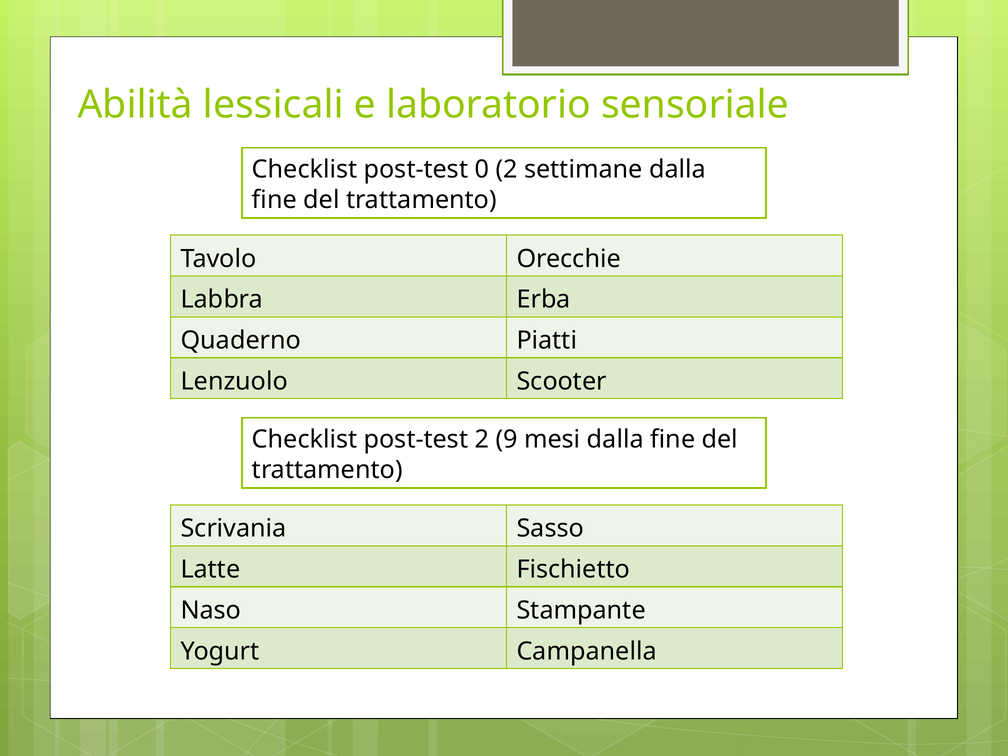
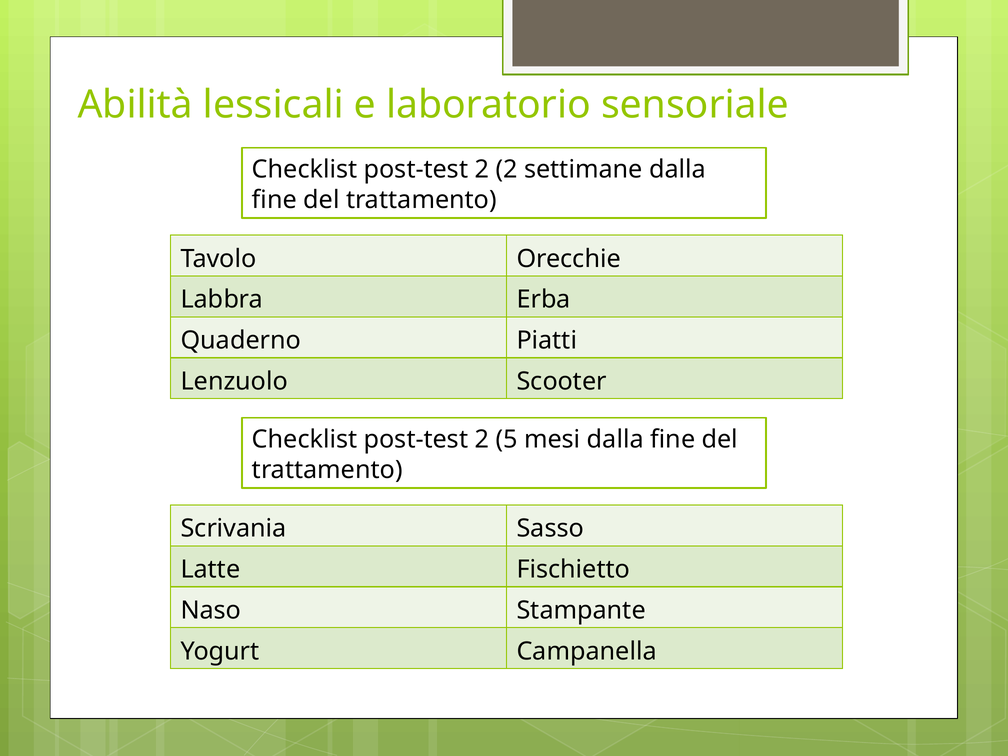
0: 0 -> 2 (482, 170)
9: 9 -> 5 (507, 439)
